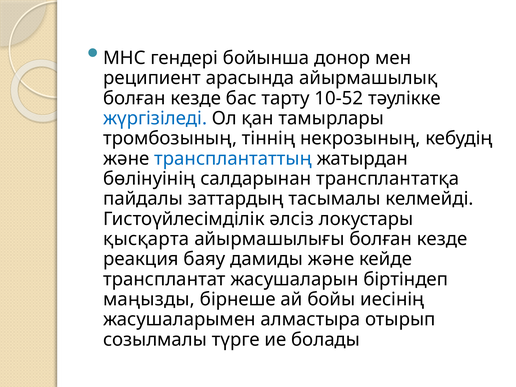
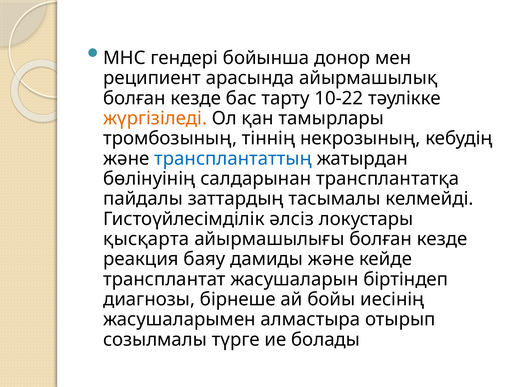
10-52: 10-52 -> 10-22 (339, 98)
жүргізіледі colour: blue -> orange (155, 118)
маңызды: маңызды -> диагнозы (149, 299)
